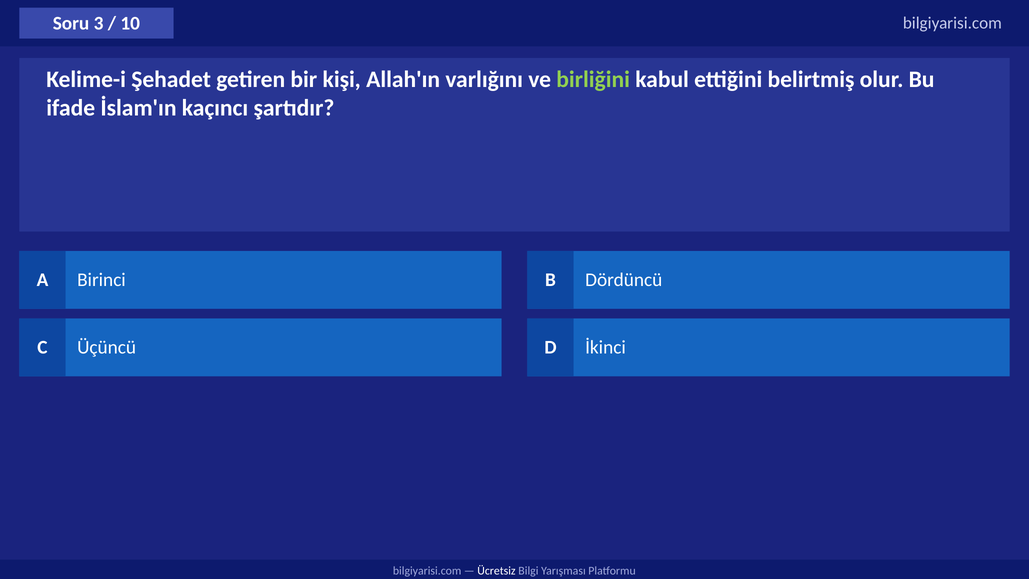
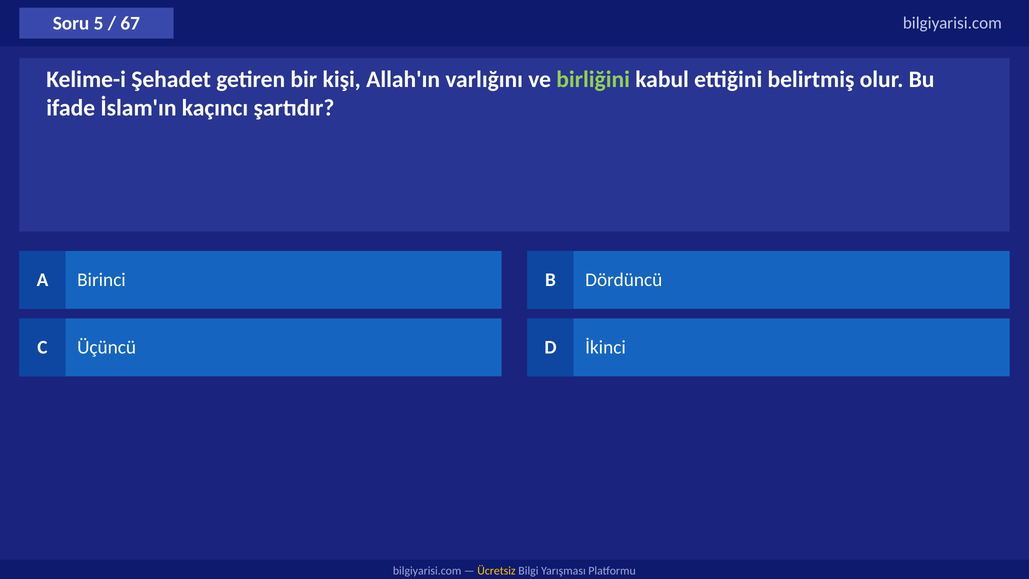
3: 3 -> 5 (99, 24)
10: 10 -> 67 (130, 24)
Ücretsiz colour: white -> yellow (496, 571)
